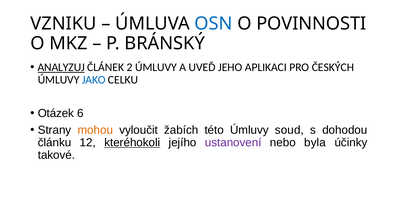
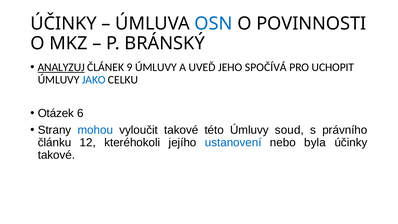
VZNIKU: VZNIKU -> ÚČINKY (63, 24)
2: 2 -> 9 (130, 67)
APLIKACI: APLIKACI -> SPOČÍVÁ (266, 67)
ČESKÝCH: ČESKÝCH -> UCHOPIT (333, 67)
mohou colour: orange -> blue (95, 130)
vyloučit žabích: žabích -> takové (181, 130)
dohodou: dohodou -> právního (345, 130)
kteréhokoli underline: present -> none (132, 142)
ustanovení colour: purple -> blue (233, 142)
